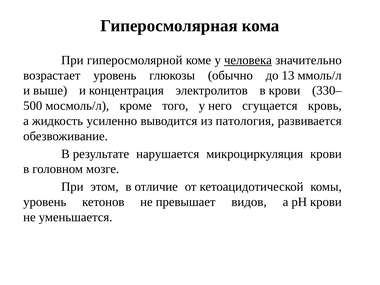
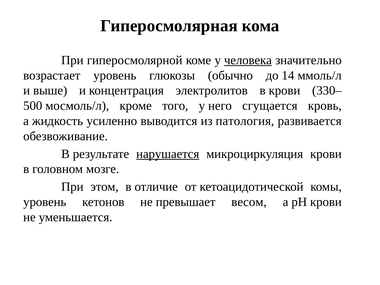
13: 13 -> 14 (288, 75)
нарушается underline: none -> present (168, 154)
видов: видов -> весом (249, 202)
